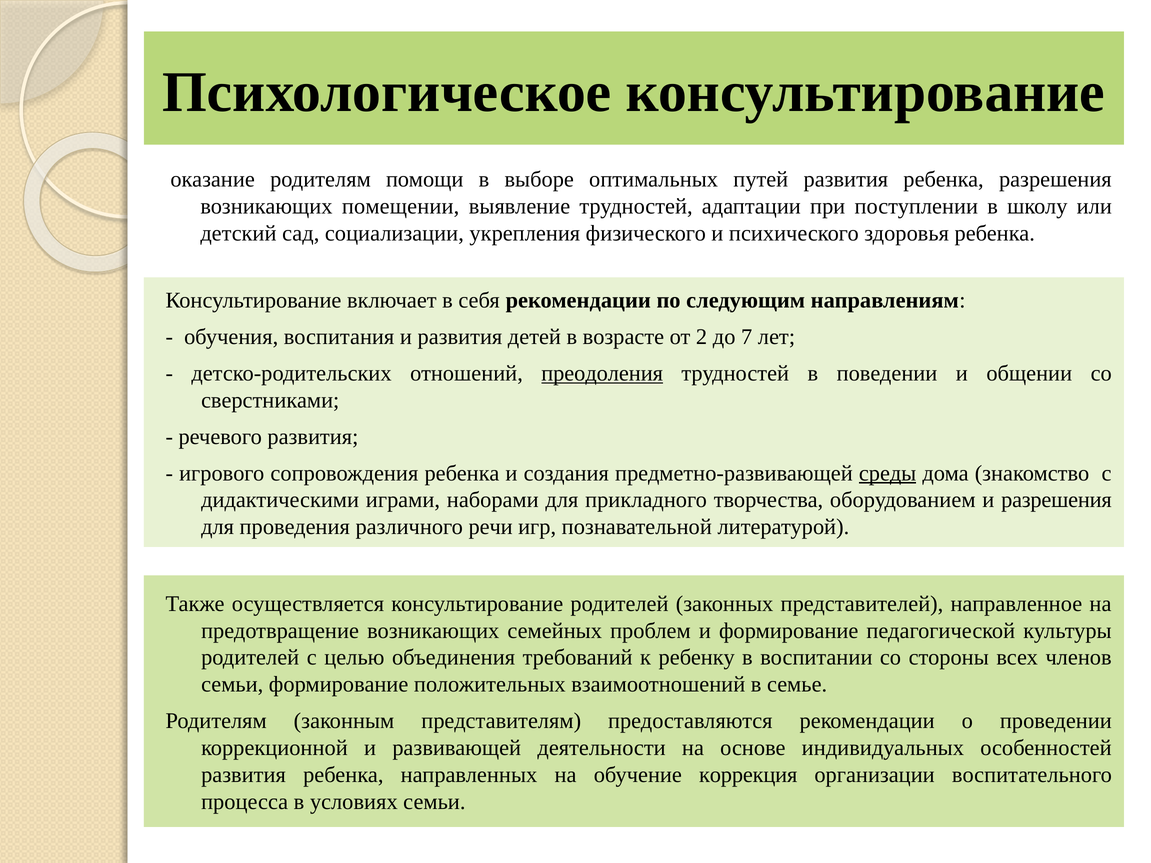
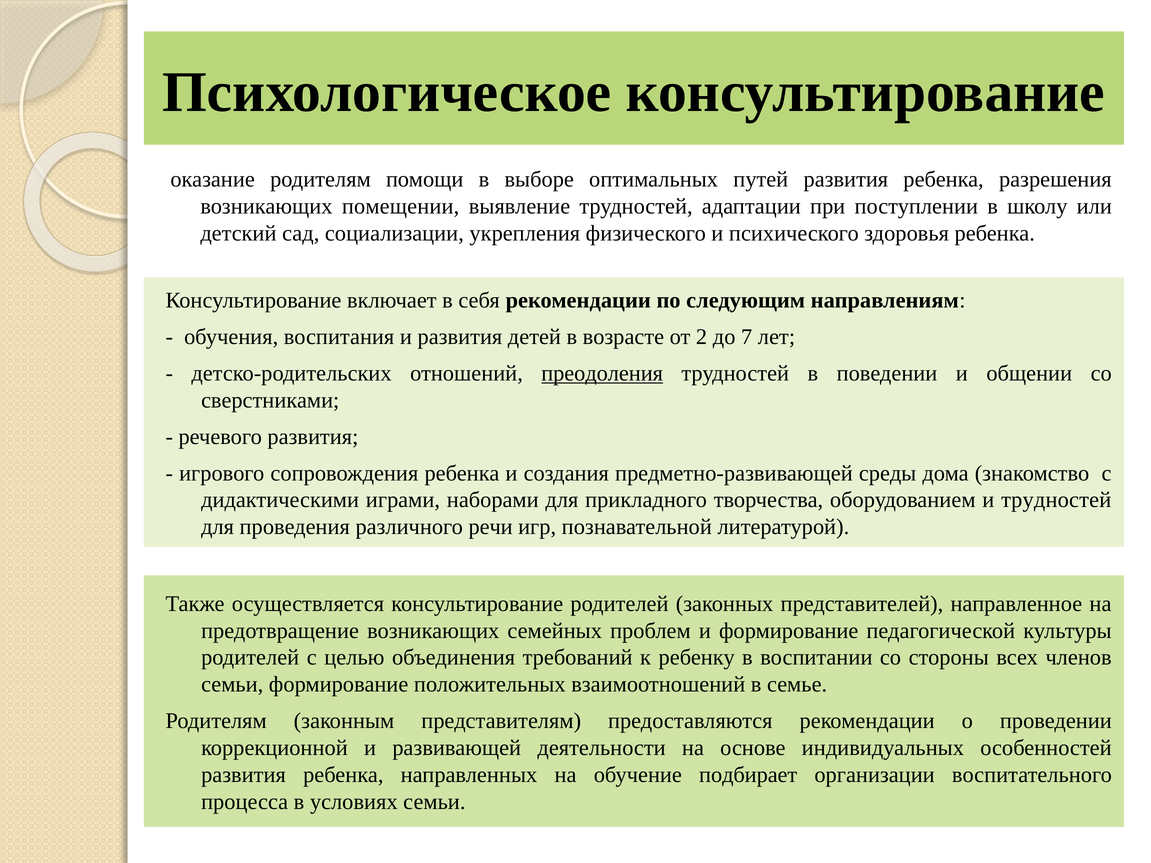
среды underline: present -> none (888, 473)
и разрешения: разрешения -> трудностей (1056, 500)
коррекция: коррекция -> подбирает (748, 775)
